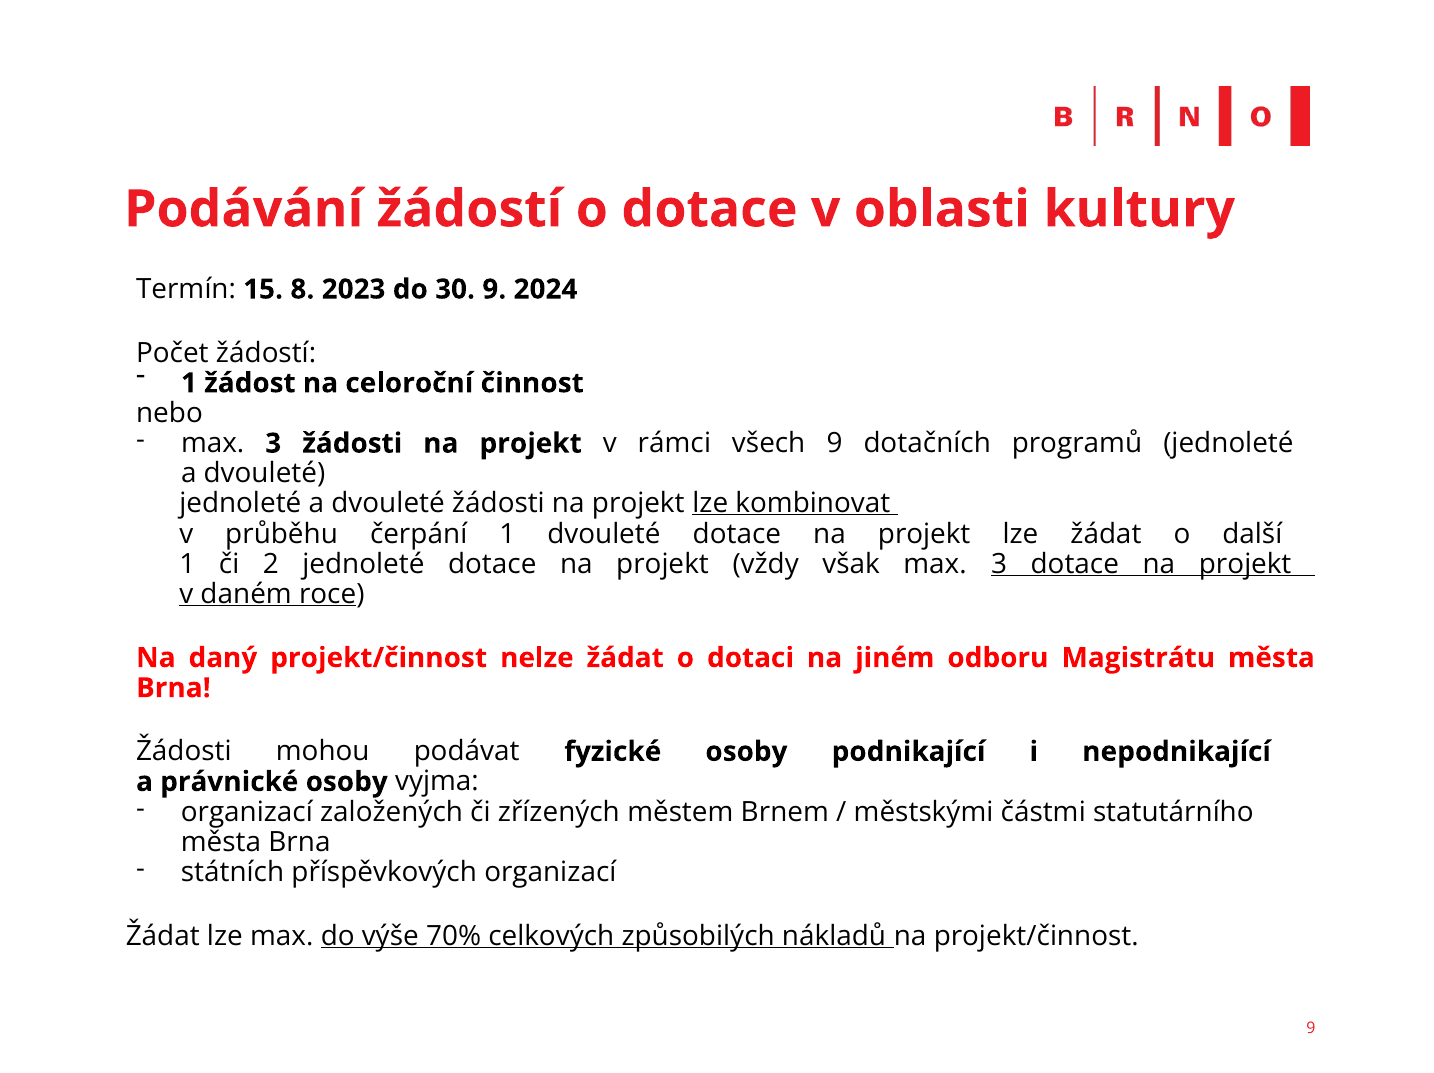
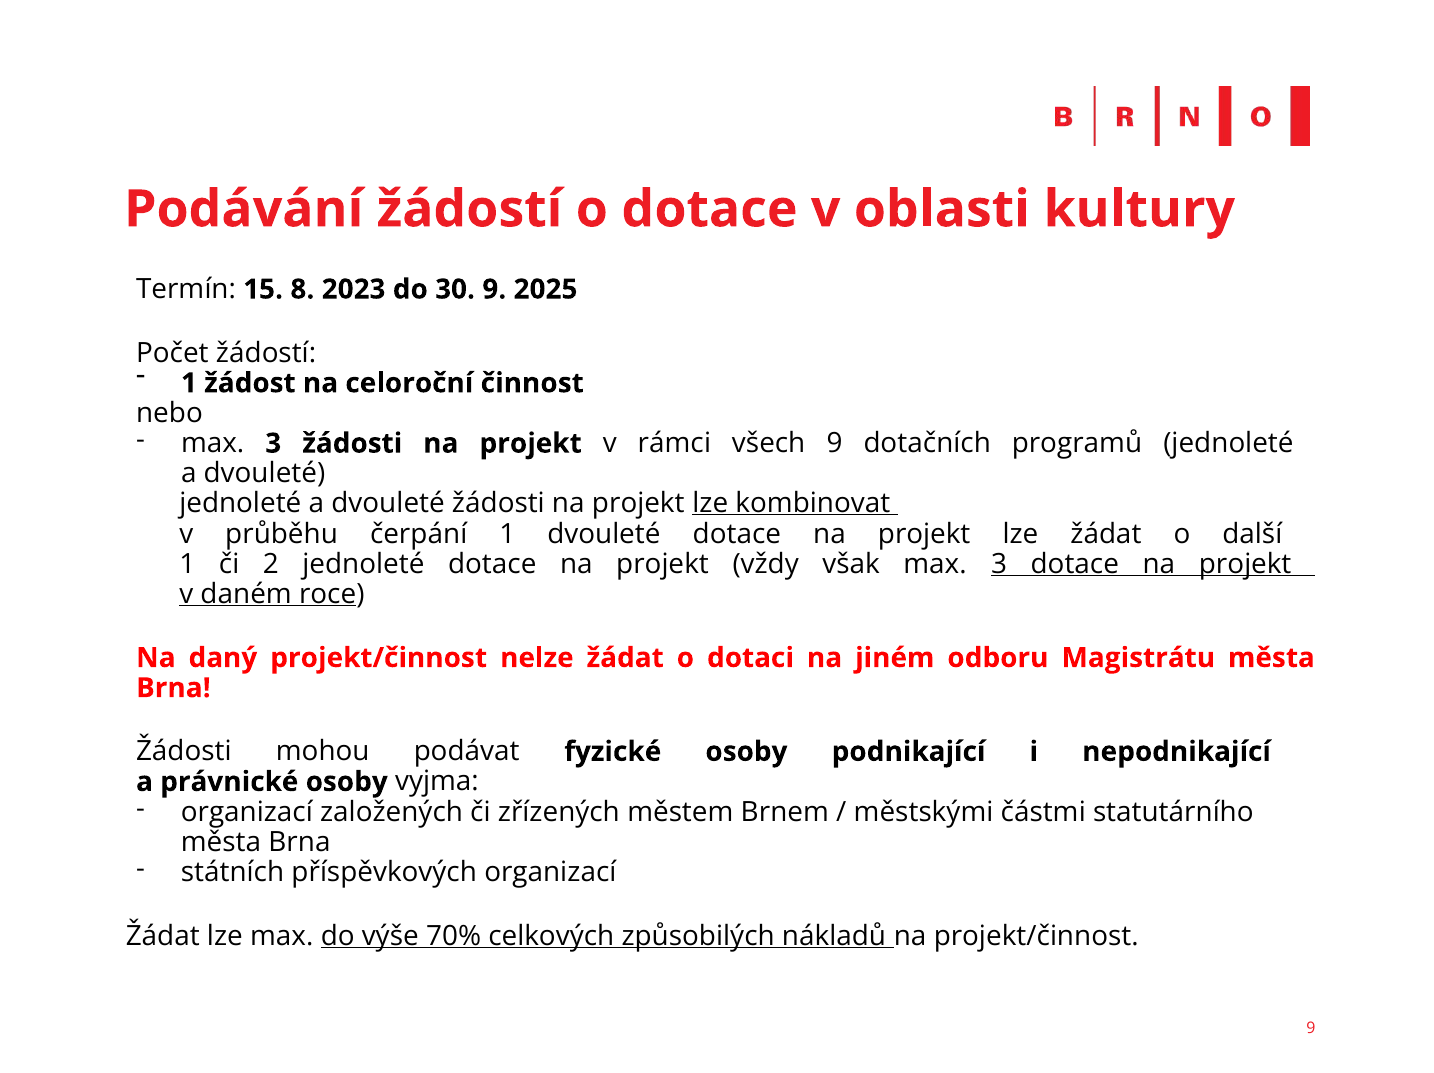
2024: 2024 -> 2025 (546, 289)
